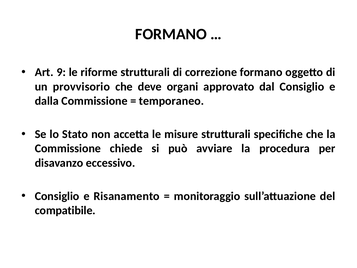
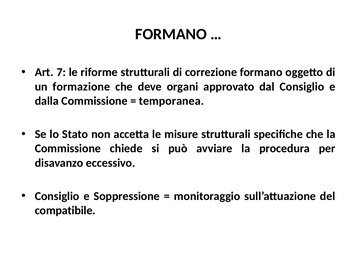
9: 9 -> 7 (61, 72)
provvisorio: provvisorio -> formazione (81, 87)
temporaneo: temporaneo -> temporanea (171, 101)
Risanamento: Risanamento -> Soppressione (127, 196)
